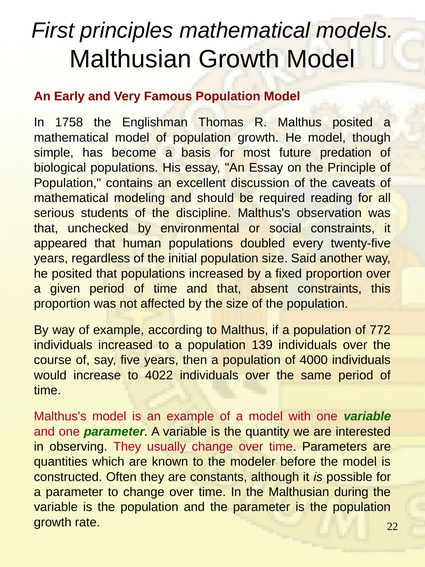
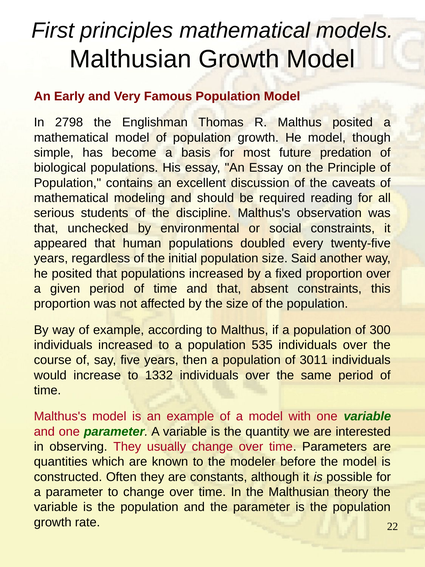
1758: 1758 -> 2798 (69, 122)
772: 772 -> 300 (380, 330)
139: 139 -> 535 (262, 345)
4000: 4000 -> 3011 (314, 360)
4022: 4022 -> 1332 (159, 375)
during: during -> theory (351, 492)
